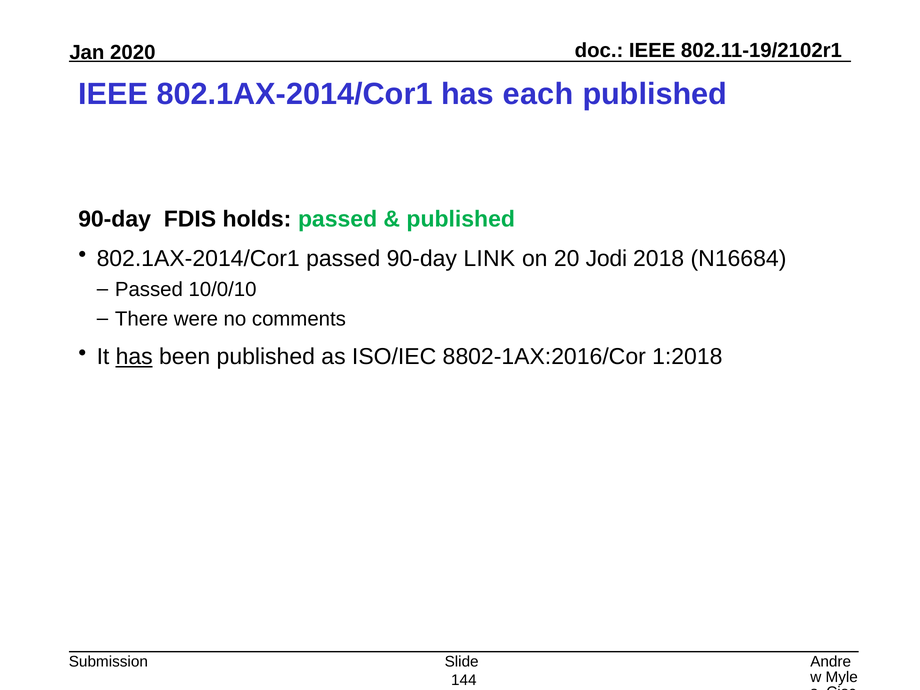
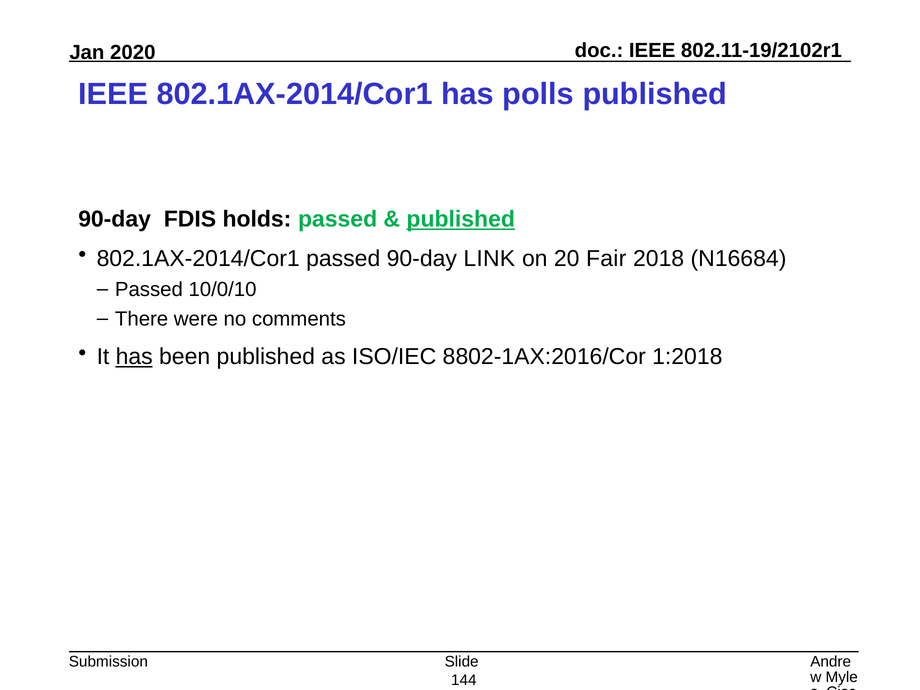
each: each -> polls (538, 94)
published underline: none -> present (461, 219)
Jodi: Jodi -> Fair (606, 258)
